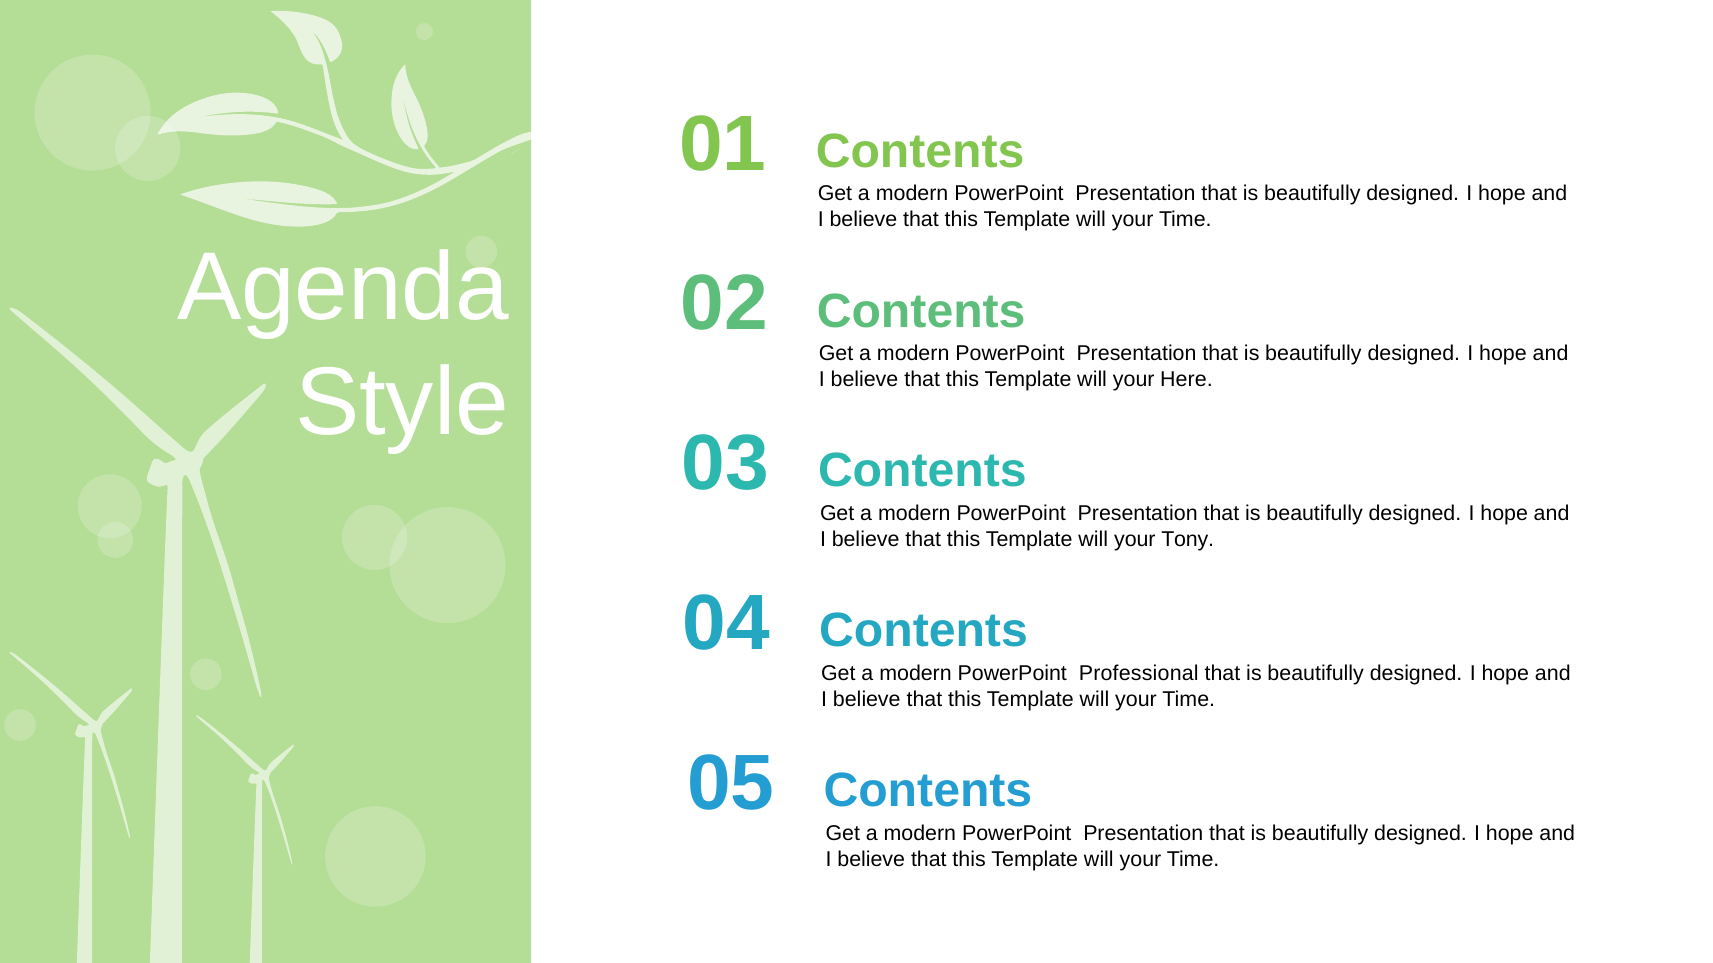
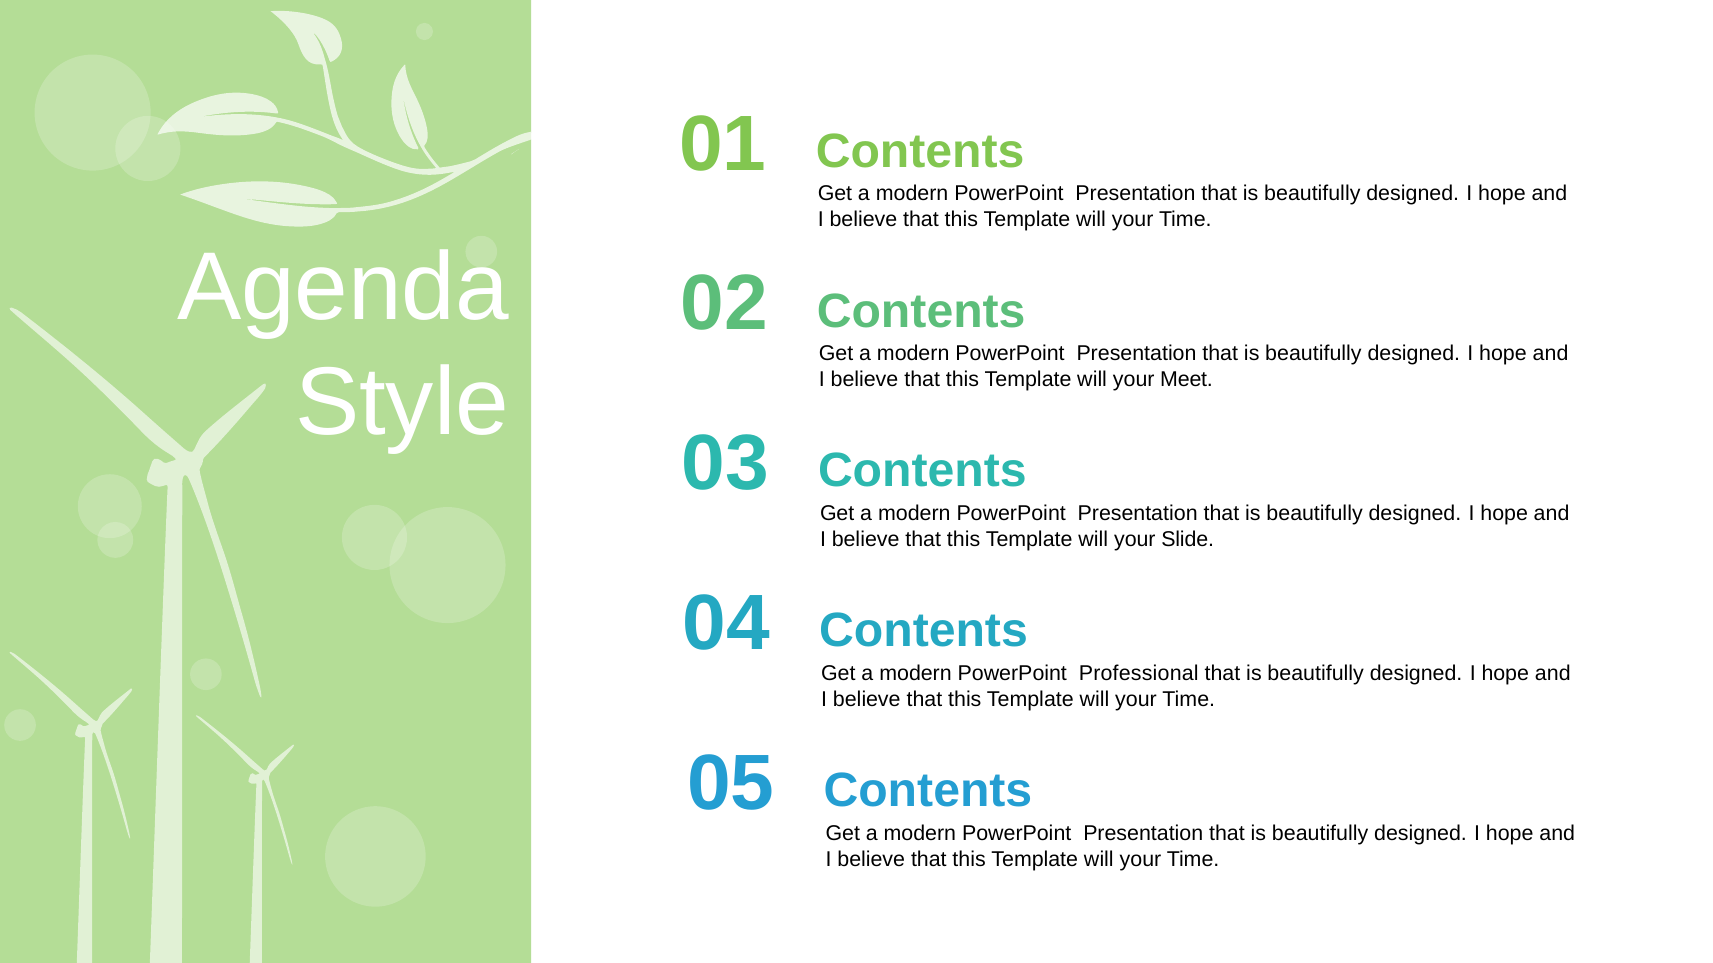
Here: Here -> Meet (1187, 380)
Tony: Tony -> Slide (1188, 540)
